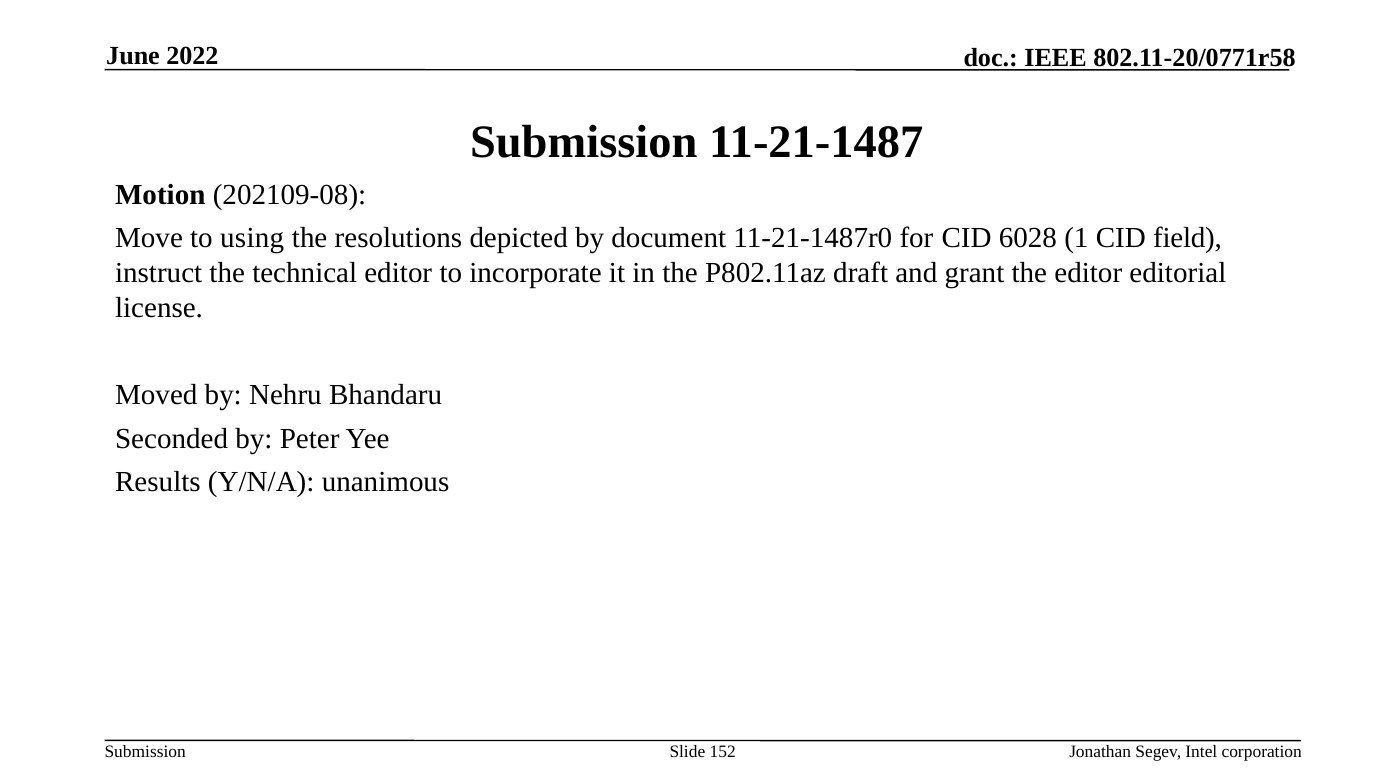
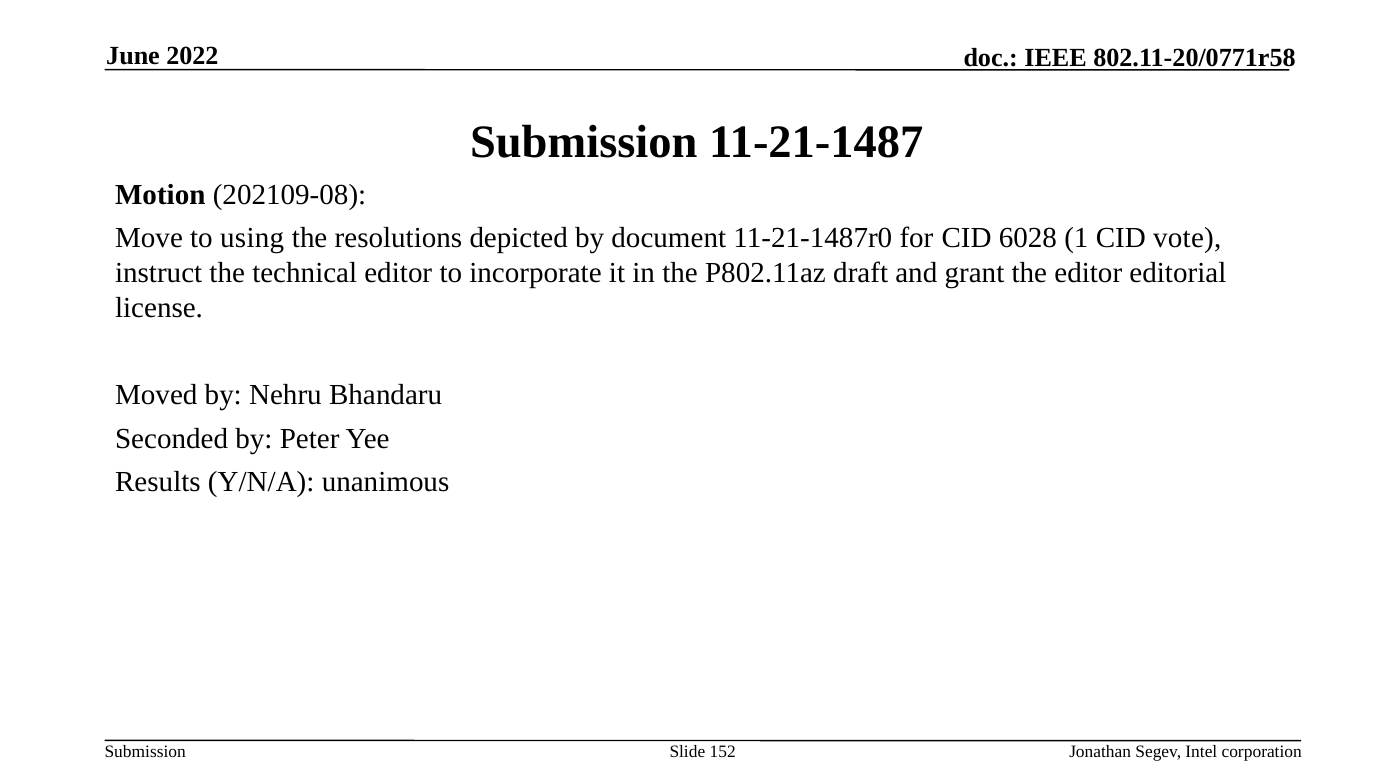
field: field -> vote (1187, 238)
